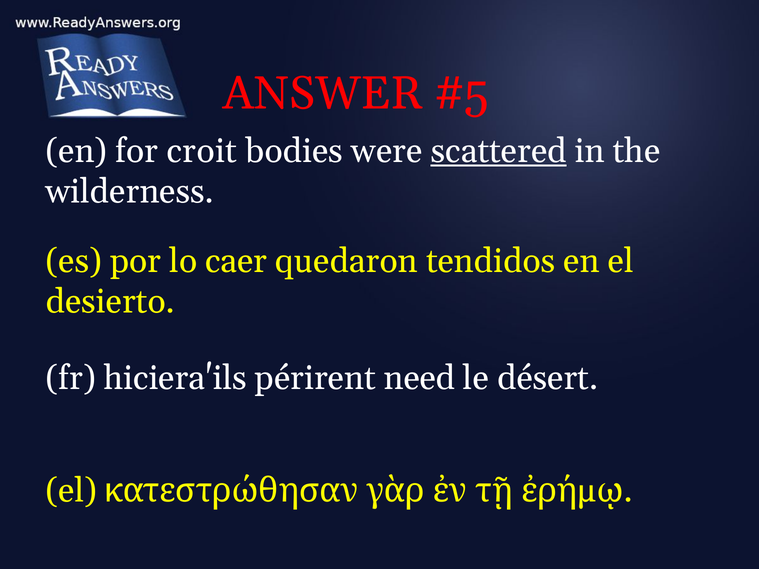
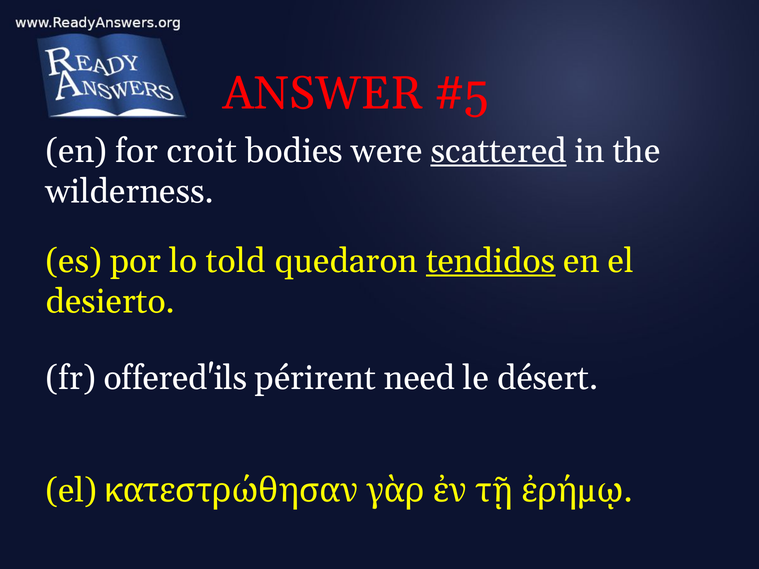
caer: caer -> told (236, 261)
tendidos underline: none -> present (491, 261)
hiciera'ils: hiciera'ils -> offered'ils (175, 378)
